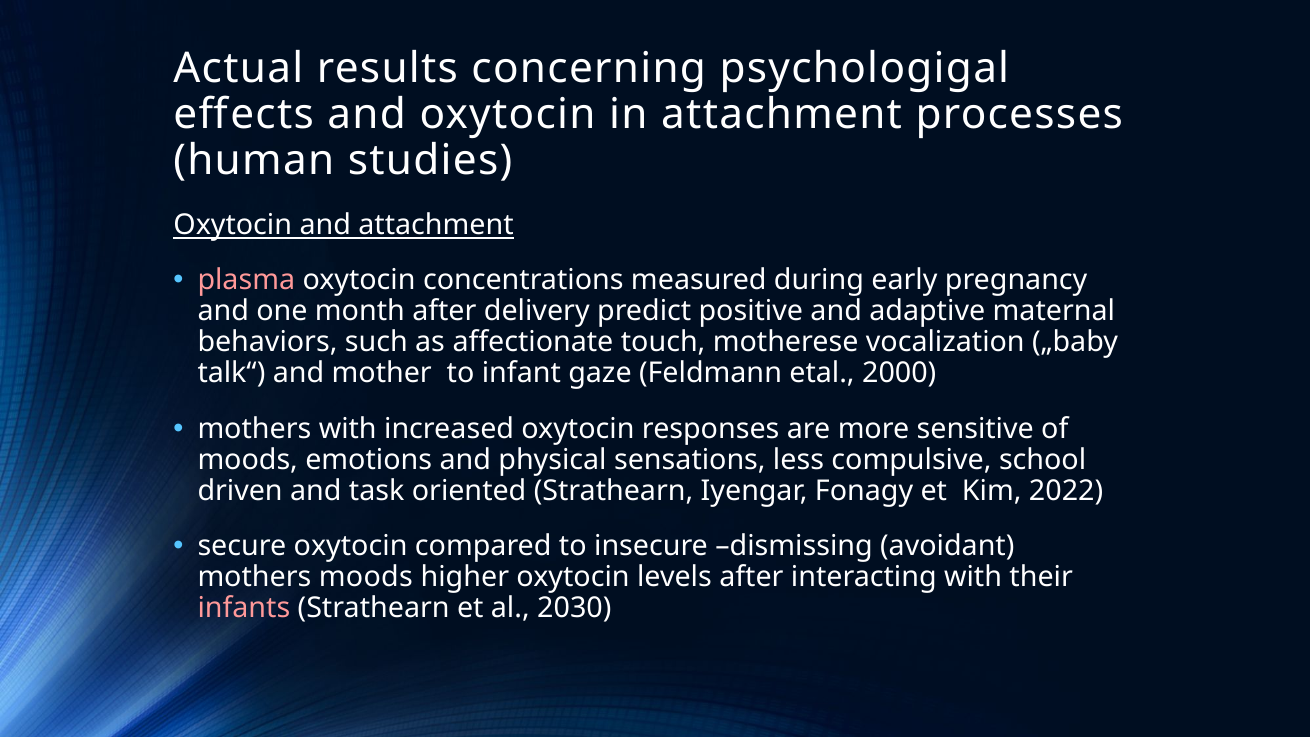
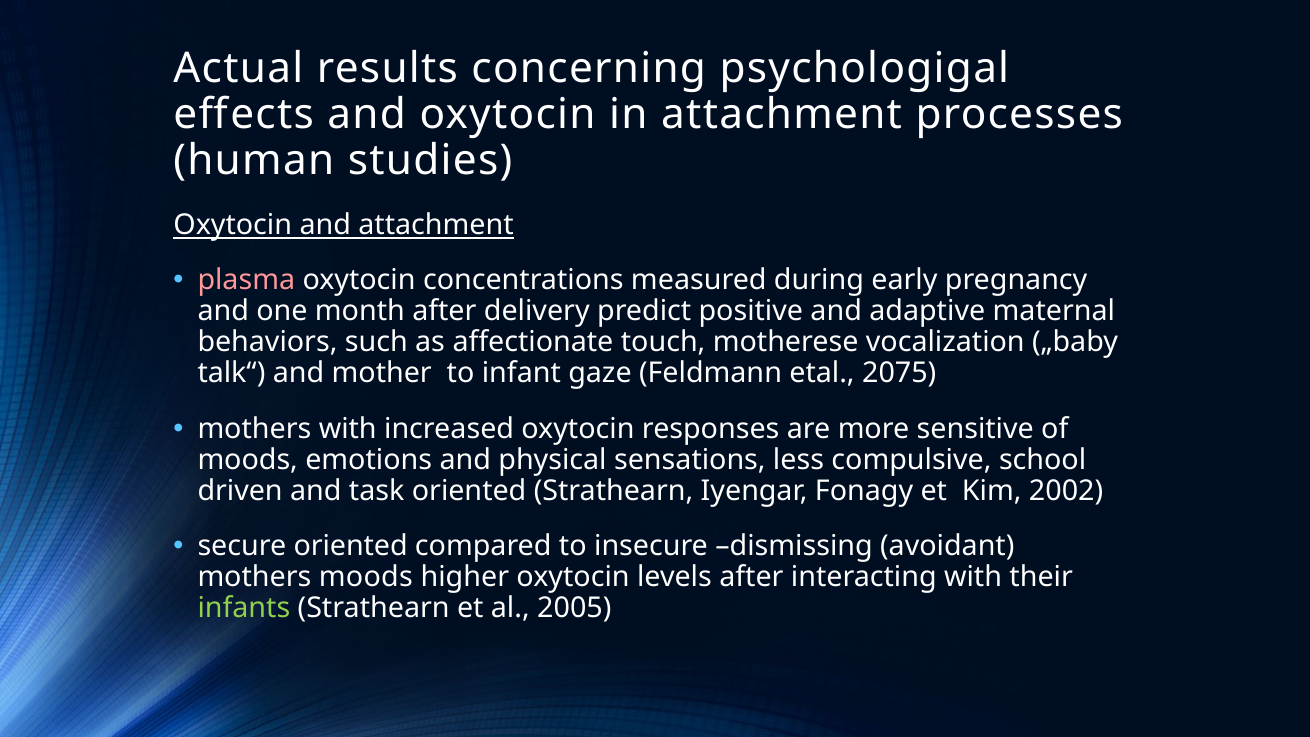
2000: 2000 -> 2075 (899, 373)
2022: 2022 -> 2002 (1066, 491)
secure oxytocin: oxytocin -> oriented (351, 546)
infants colour: pink -> light green (244, 608)
2030: 2030 -> 2005 (574, 608)
